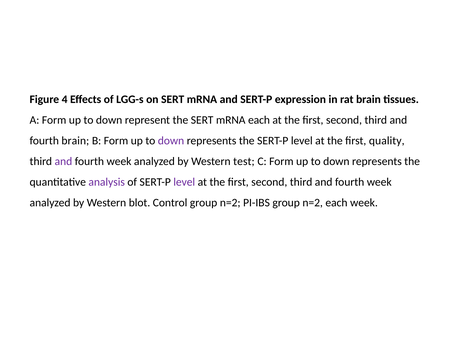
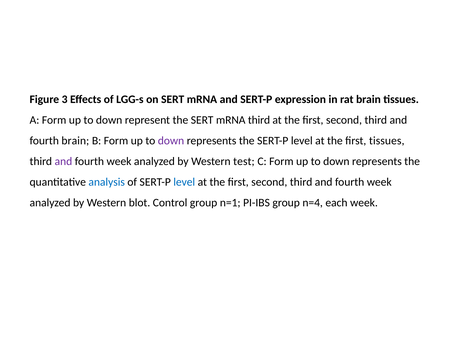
4: 4 -> 3 (65, 99)
mRNA each: each -> third (259, 120)
first quality: quality -> tissues (387, 141)
analysis colour: purple -> blue (107, 182)
level colour: purple -> blue (184, 182)
Control group n=2: n=2 -> n=1 (230, 203)
PI-IBS group n=2: n=2 -> n=4 (313, 203)
